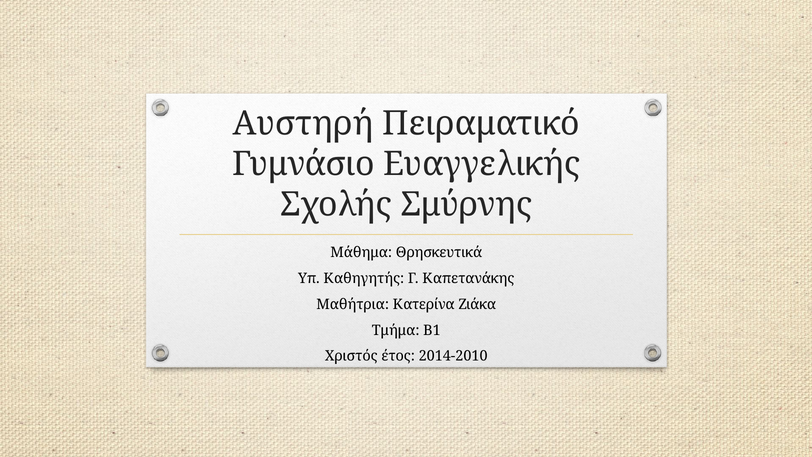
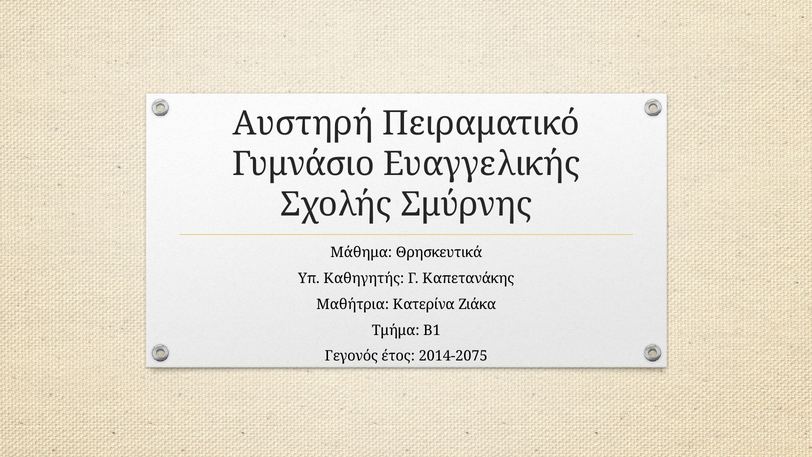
Χριστός: Χριστός -> Γεγονός (351, 356)
2014-2010: 2014-2010 -> 2014-2075 (453, 356)
